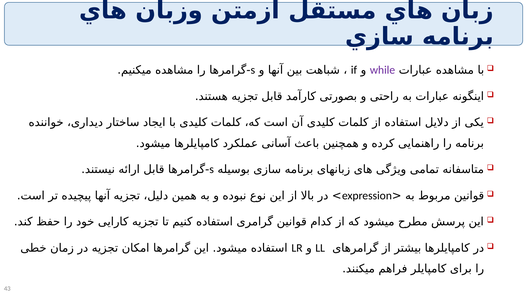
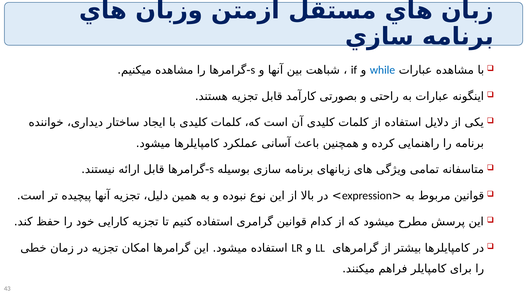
while colour: purple -> blue (382, 70)
